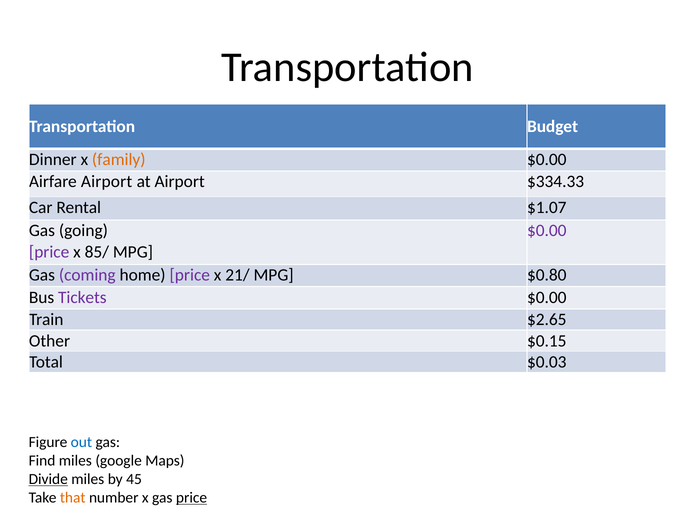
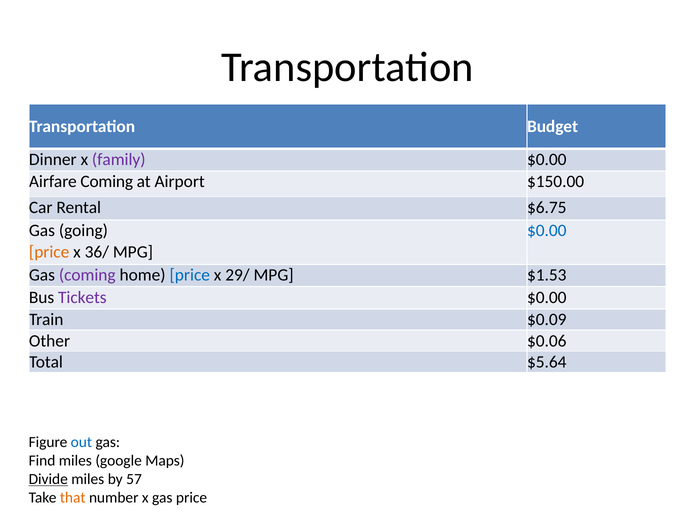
family colour: orange -> purple (119, 160)
Airfare Airport: Airport -> Coming (107, 182)
$334.33: $334.33 -> $150.00 (556, 182)
$1.07: $1.07 -> $6.75 (547, 208)
$0.00 colour: purple -> blue (547, 231)
price colour: purple -> orange (49, 252)
85/: 85/ -> 36/ (97, 252)
price colour: purple -> blue (190, 275)
21/: 21/ -> 29/ (237, 275)
$0.80: $0.80 -> $1.53 (547, 275)
$2.65: $2.65 -> $0.09 (547, 320)
$0.15: $0.15 -> $0.06 (547, 341)
$0.03: $0.03 -> $5.64 (547, 362)
45: 45 -> 57 (134, 479)
price underline: present -> none (192, 498)
